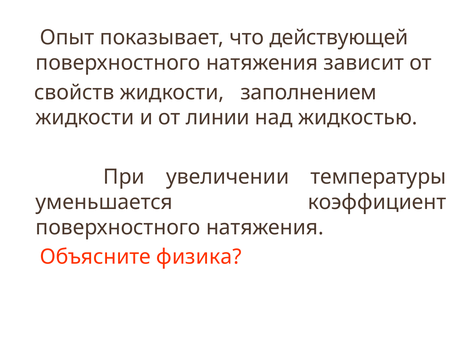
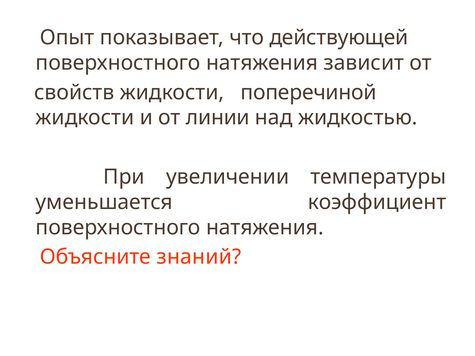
заполнением: заполнением -> поперечиной (309, 92)
физика: физика -> знаний (199, 257)
